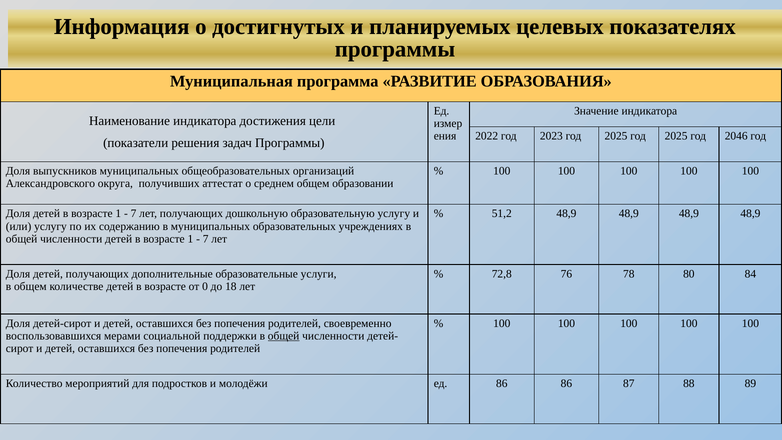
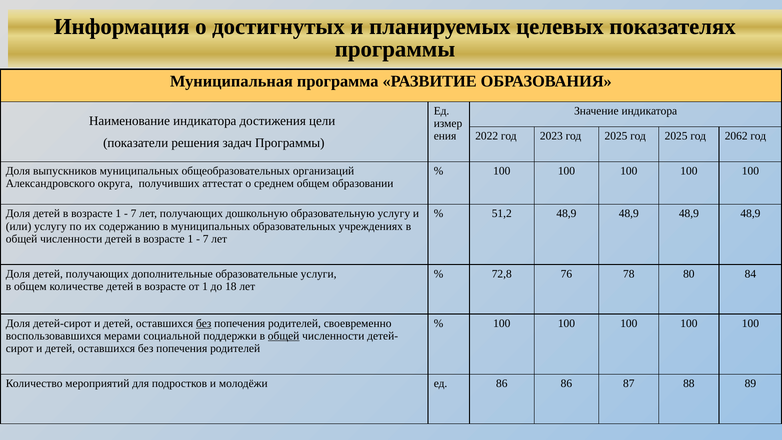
2046: 2046 -> 2062 (736, 136)
от 0: 0 -> 1 (205, 286)
без underline: none -> present (204, 323)
